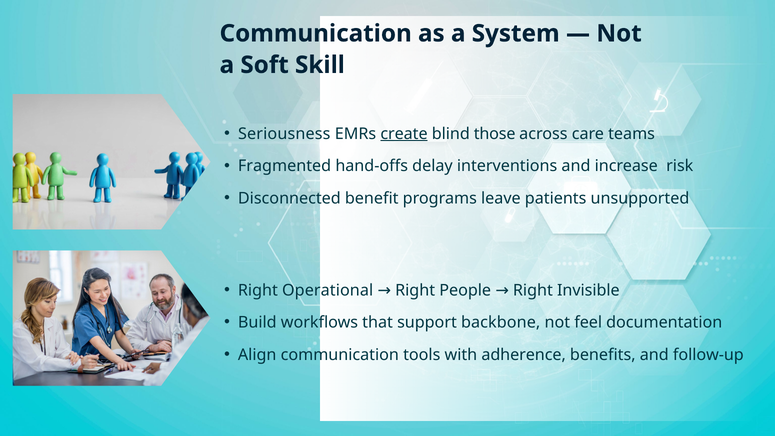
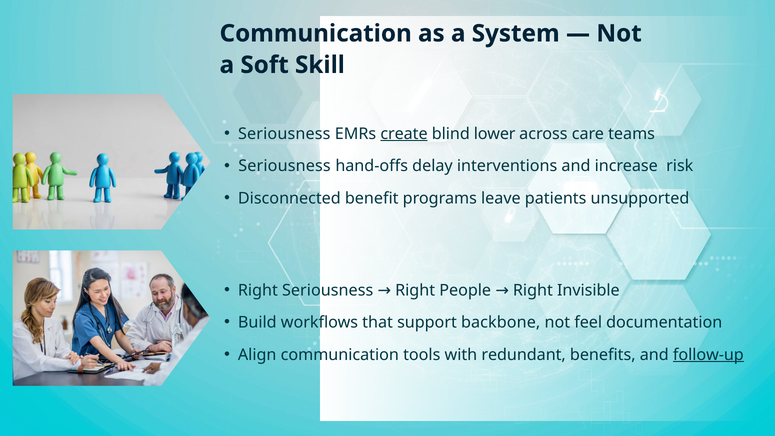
those: those -> lower (495, 134)
Fragmented: Fragmented -> Seriousness (284, 166)
Right Operational: Operational -> Seriousness (328, 290)
adherence: adherence -> redundant (524, 355)
follow-up underline: none -> present (708, 355)
